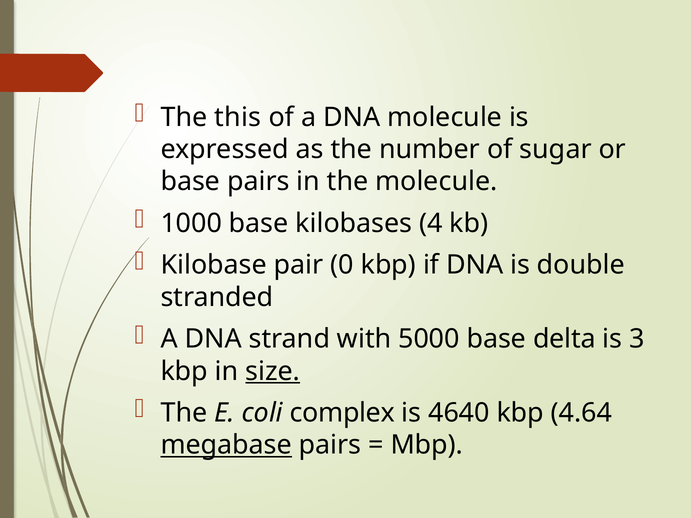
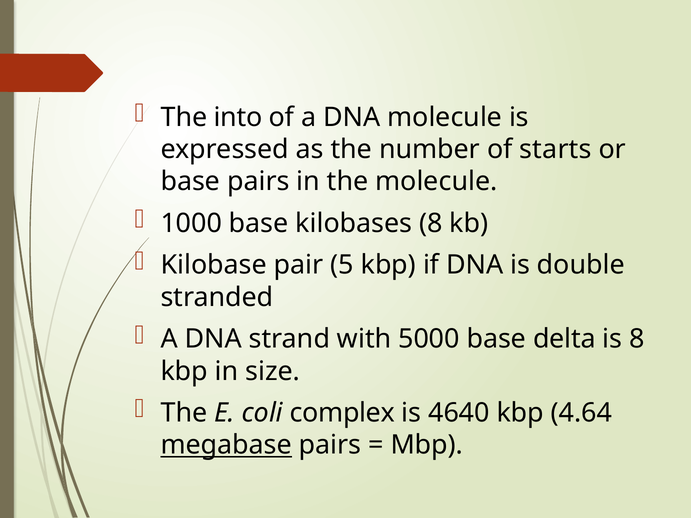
this: this -> into (238, 117)
sugar: sugar -> starts (555, 149)
kilobases 4: 4 -> 8 (431, 223)
0: 0 -> 5 (342, 265)
is 3: 3 -> 8 (637, 339)
size underline: present -> none (273, 371)
